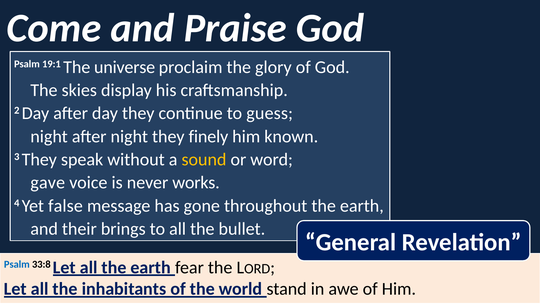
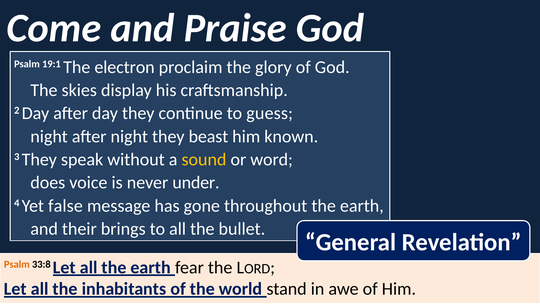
universe: universe -> electron (125, 67)
finely: finely -> beast (208, 136)
gave: gave -> does (48, 183)
works: works -> under (196, 183)
Psalm colour: blue -> orange (17, 264)
